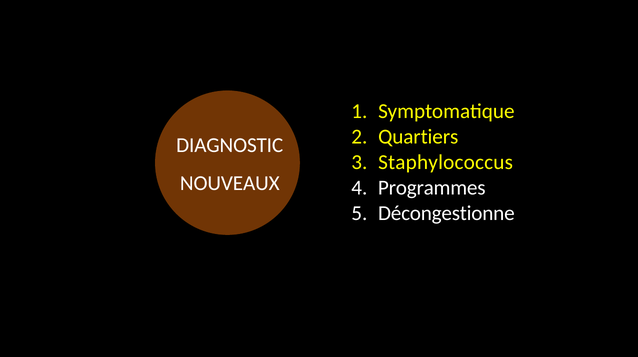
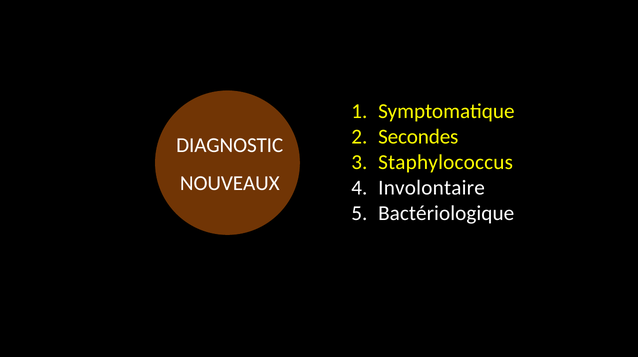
Quartiers: Quartiers -> Secondes (418, 137)
Programmes: Programmes -> Involontaire (432, 188)
Décongestionne: Décongestionne -> Bactériologique (446, 213)
